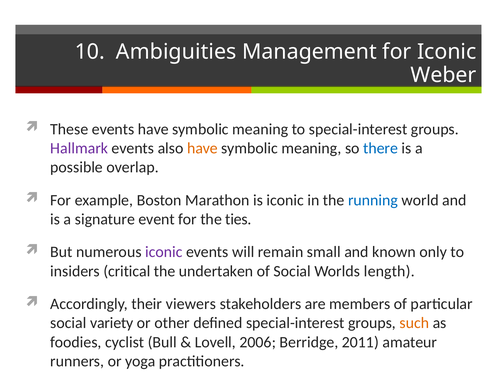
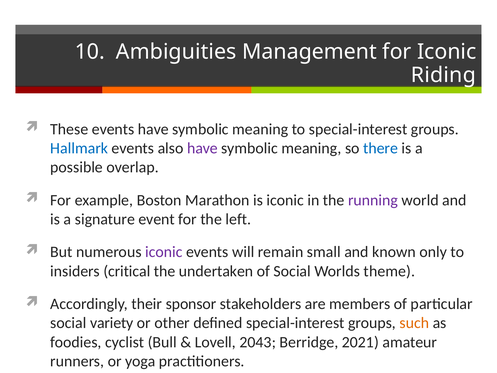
Weber: Weber -> Riding (443, 75)
Hallmark colour: purple -> blue (79, 148)
have colour: orange -> purple (202, 148)
running colour: blue -> purple (373, 200)
ties: ties -> left (238, 219)
length: length -> theme (389, 271)
viewers: viewers -> sponsor (191, 304)
2006: 2006 -> 2043 (258, 342)
2011: 2011 -> 2021 (360, 342)
